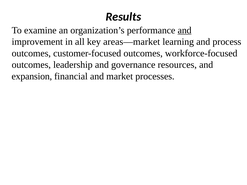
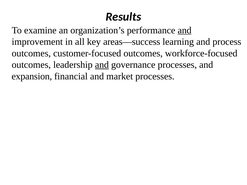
areas—market: areas—market -> areas—success (132, 42)
and underline: none -> present (102, 65)
governance resources: resources -> processes (177, 65)
